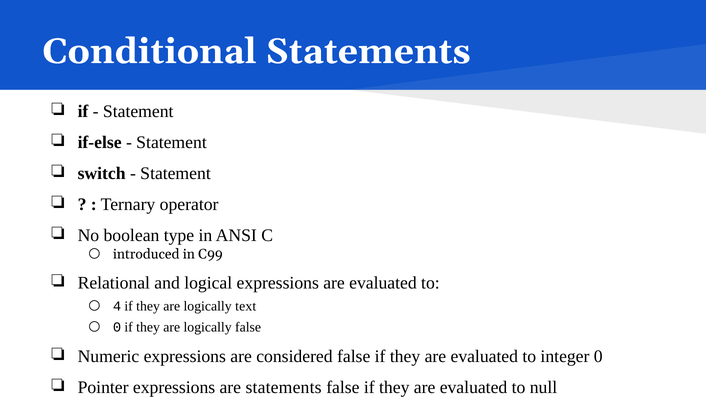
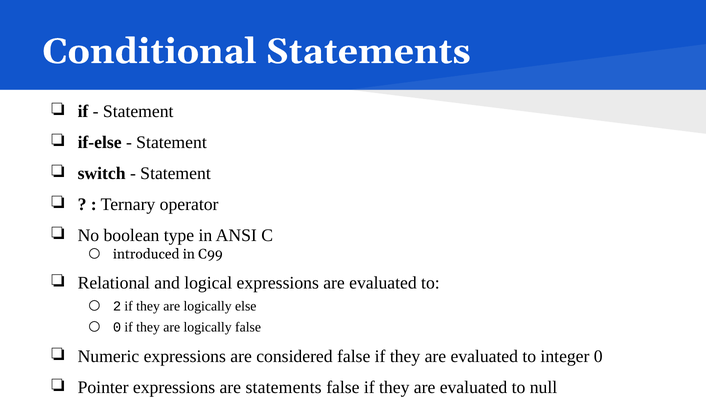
4: 4 -> 2 (117, 306)
text: text -> else (246, 306)
